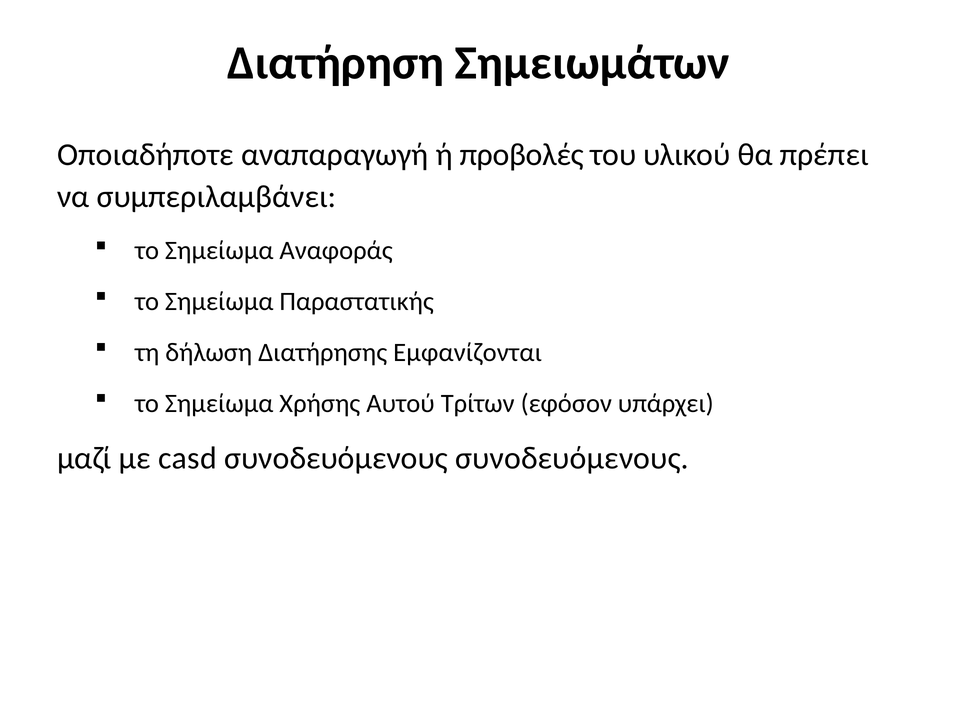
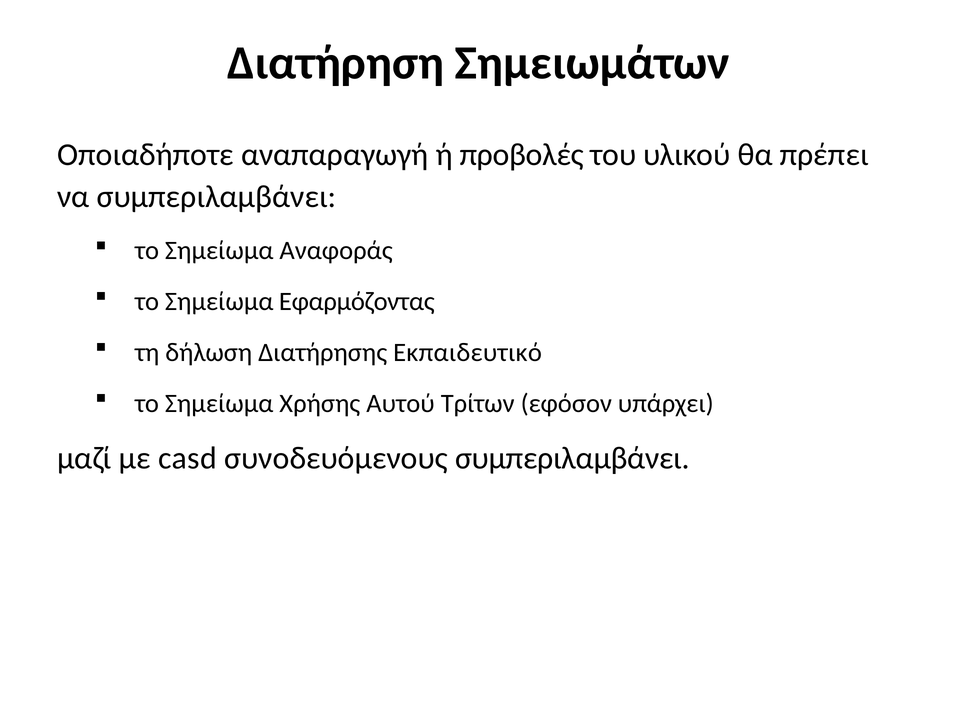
Παραστατικής: Παραστατικής -> Εφαρμόζοντας (357, 302)
Εμφανίζονται: Εμφανίζονται -> Εκπαιδευτικό (468, 353)
συνοδευόμενους συνοδευόμενους: συνοδευόμενους -> συμπεριλαμβάνει (572, 459)
